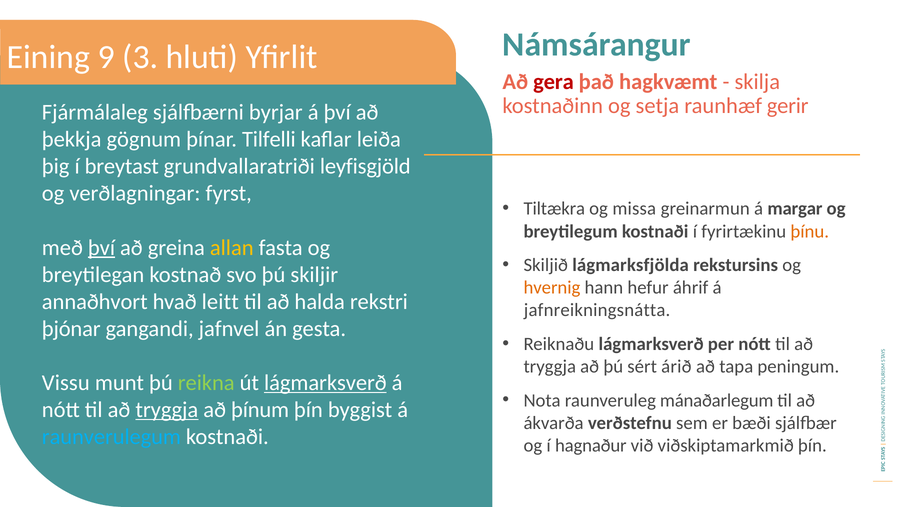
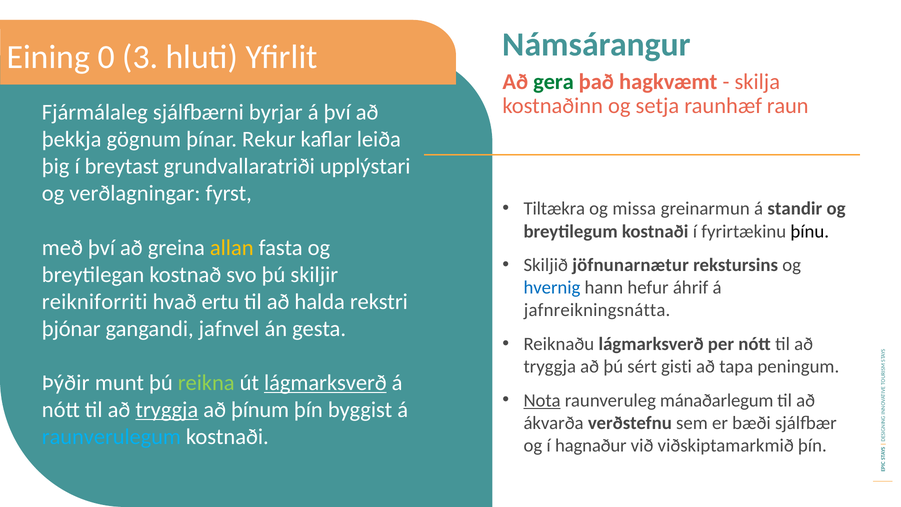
9: 9 -> 0 (106, 57)
gera colour: red -> green (553, 82)
gerir: gerir -> raun (788, 106)
Tilfelli: Tilfelli -> Rekur (269, 139)
leyfisgjöld: leyfisgjöld -> upplýstari (365, 166)
margar: margar -> standir (795, 209)
þínu colour: orange -> black (810, 231)
því underline: present -> none (101, 248)
lágmarksfjölda: lágmarksfjölda -> jöfnunarnætur (631, 265)
hvernig colour: orange -> blue (552, 288)
annaðhvort: annaðhvort -> reikniforriti (95, 302)
leitt: leitt -> ertu (220, 302)
árið: árið -> gisti (677, 366)
Vissu: Vissu -> Þýðir (66, 383)
Nota underline: none -> present (542, 400)
